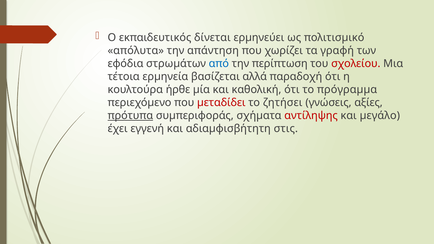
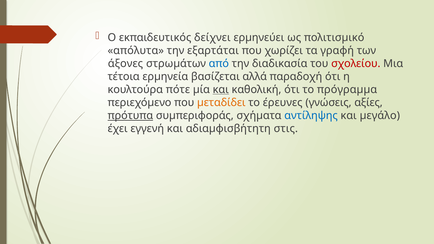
δίνεται: δίνεται -> δείχνει (212, 37)
απάντηση: απάντηση -> εξαρτάται (213, 50)
εφόδια: εφόδια -> άξονες (125, 64)
περίπτωση: περίπτωση -> διαδικασία (280, 64)
ήρθε: ήρθε -> πότε (178, 90)
και underline: none -> present (221, 90)
µεταδίδει colour: red -> orange (221, 103)
ζητήσει: ζητήσει -> έρευνες (283, 103)
αντίληψης colour: red -> blue (311, 116)
